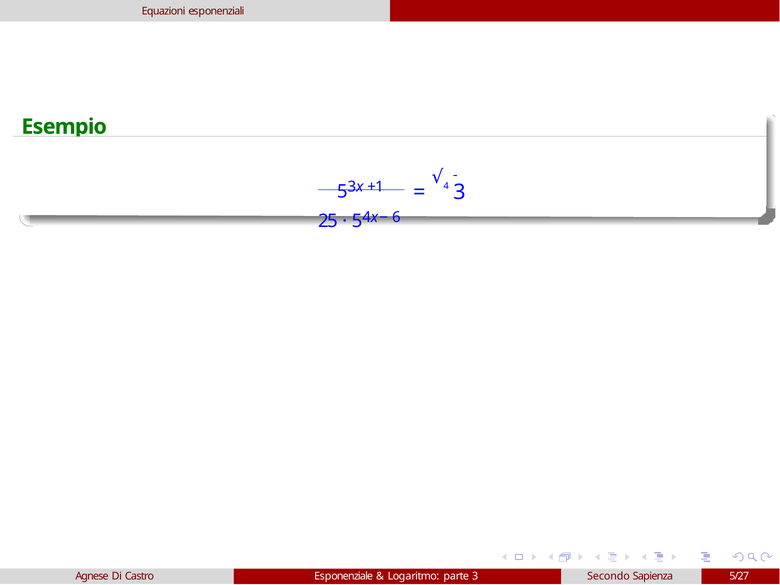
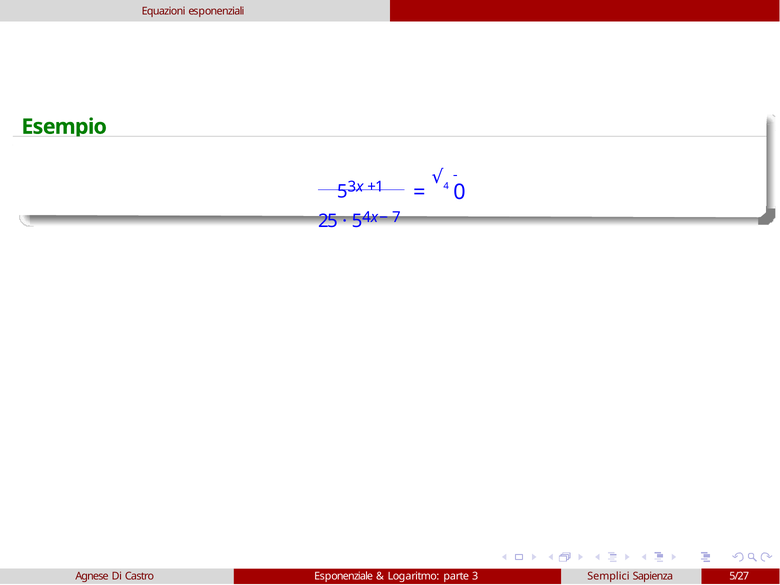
3: 3 -> 0 (459, 192)
6: 6 -> 7 (396, 218)
Secondo: Secondo -> Semplici (608, 577)
